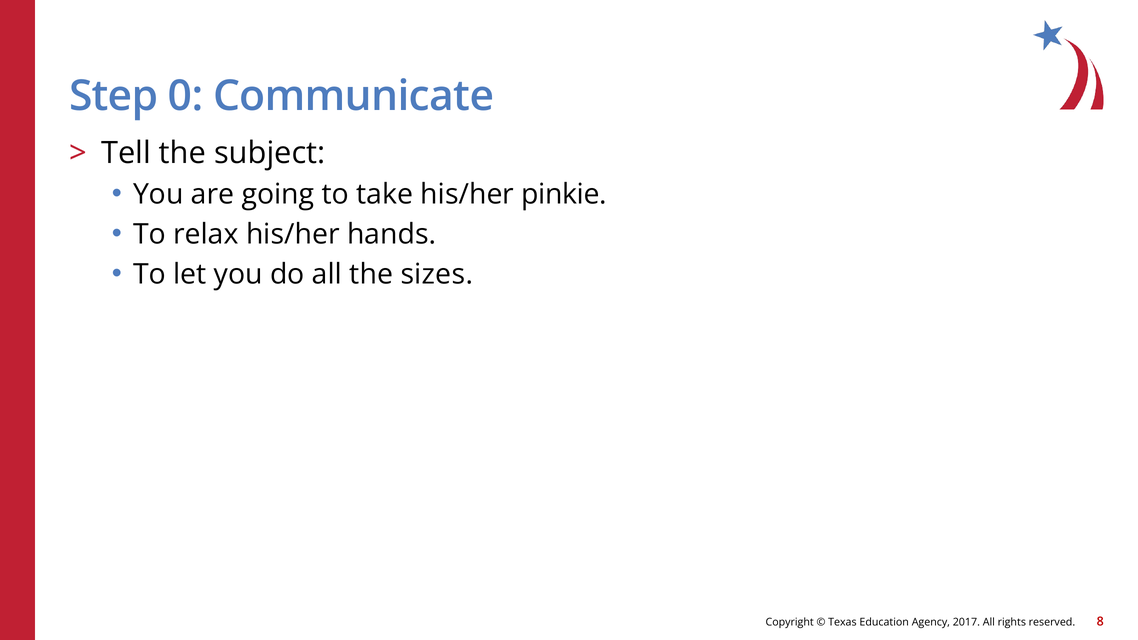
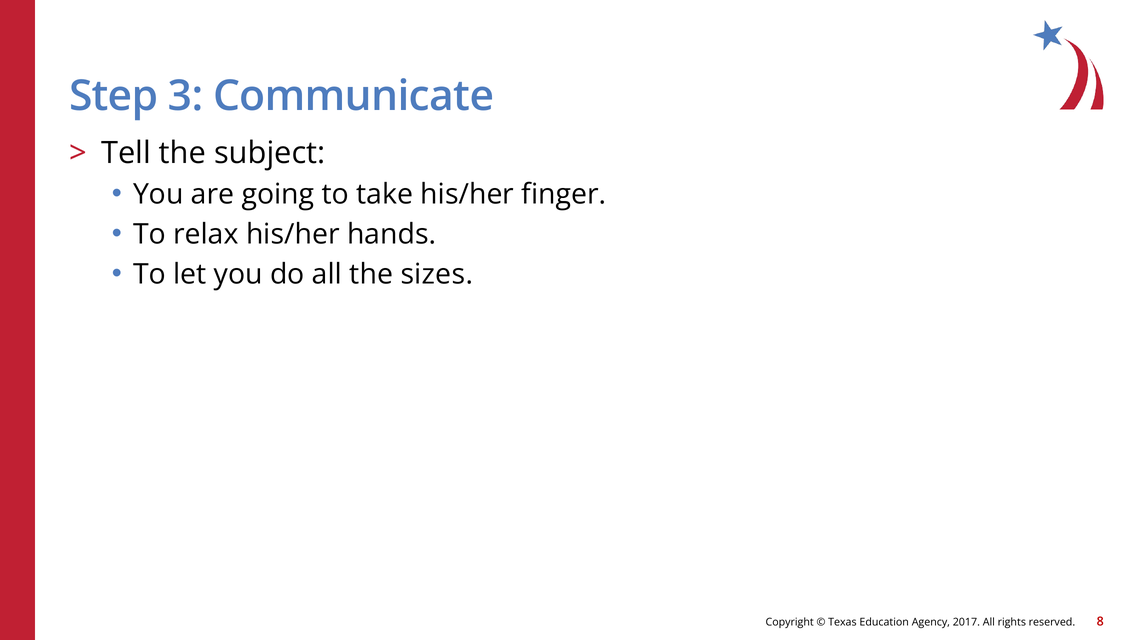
0: 0 -> 3 (186, 96)
pinkie: pinkie -> finger (564, 195)
